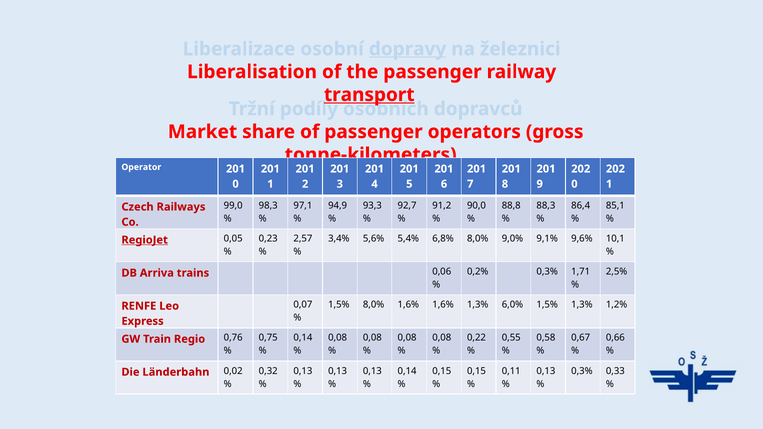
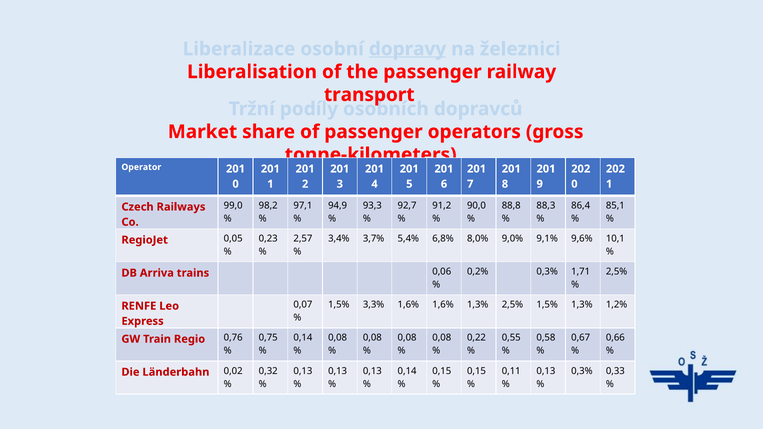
transport underline: present -> none (369, 95)
98,3: 98,3 -> 98,2 (268, 206)
5,6%: 5,6% -> 3,7% (374, 239)
RegioJet underline: present -> none (145, 240)
1,5% 8,0%: 8,0% -> 3,3% (374, 305)
1,3% 6,0%: 6,0% -> 2,5% (512, 305)
